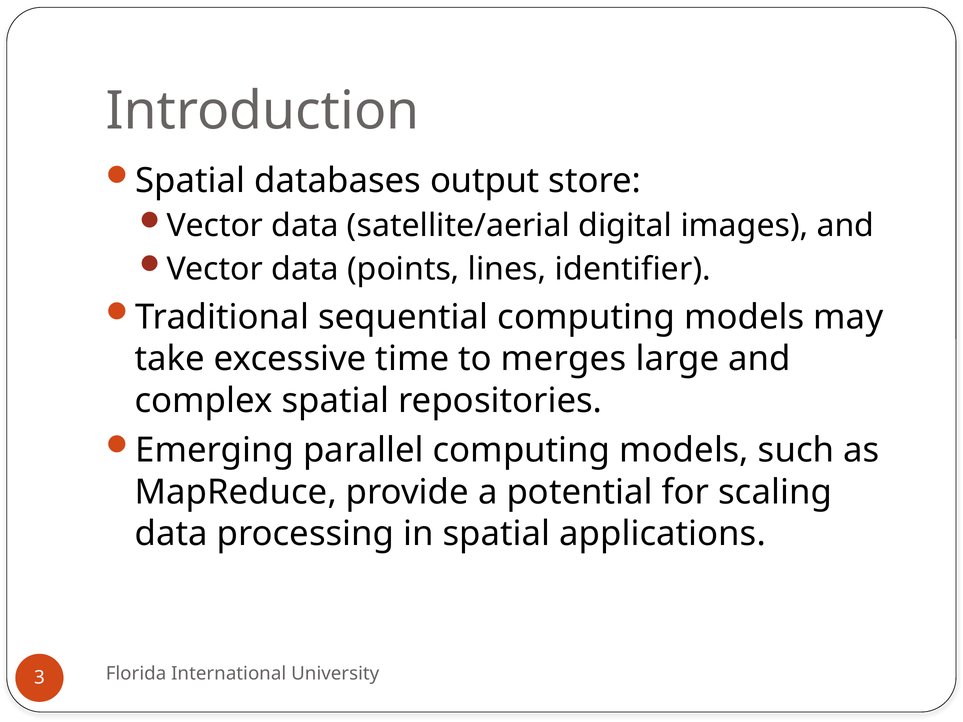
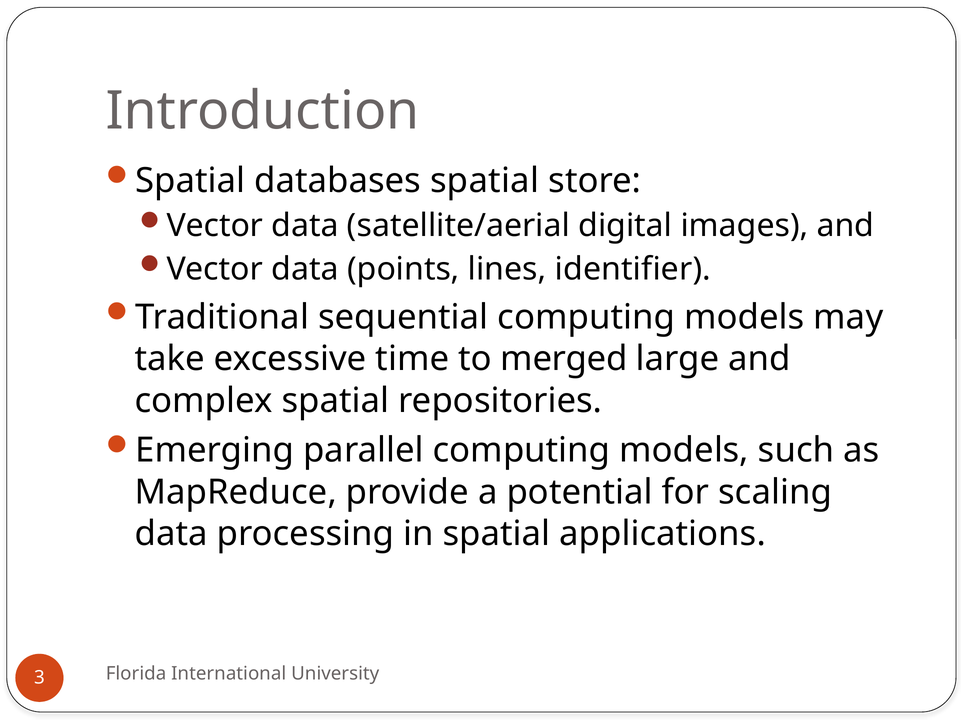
databases output: output -> spatial (485, 181)
merges: merges -> merged (564, 359)
